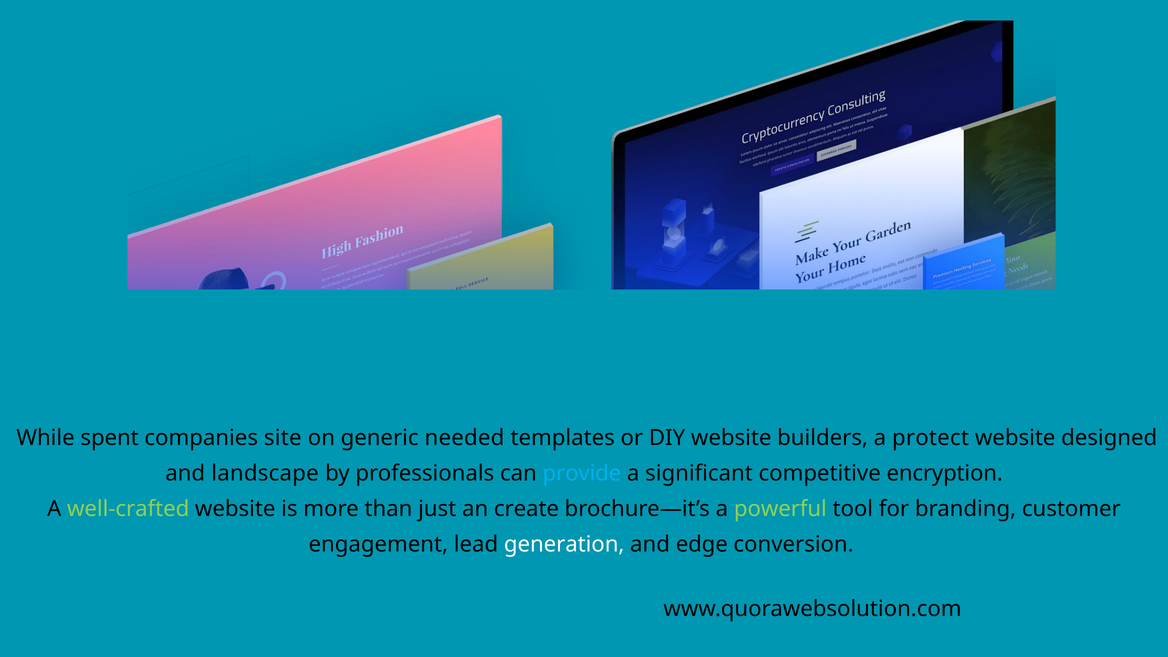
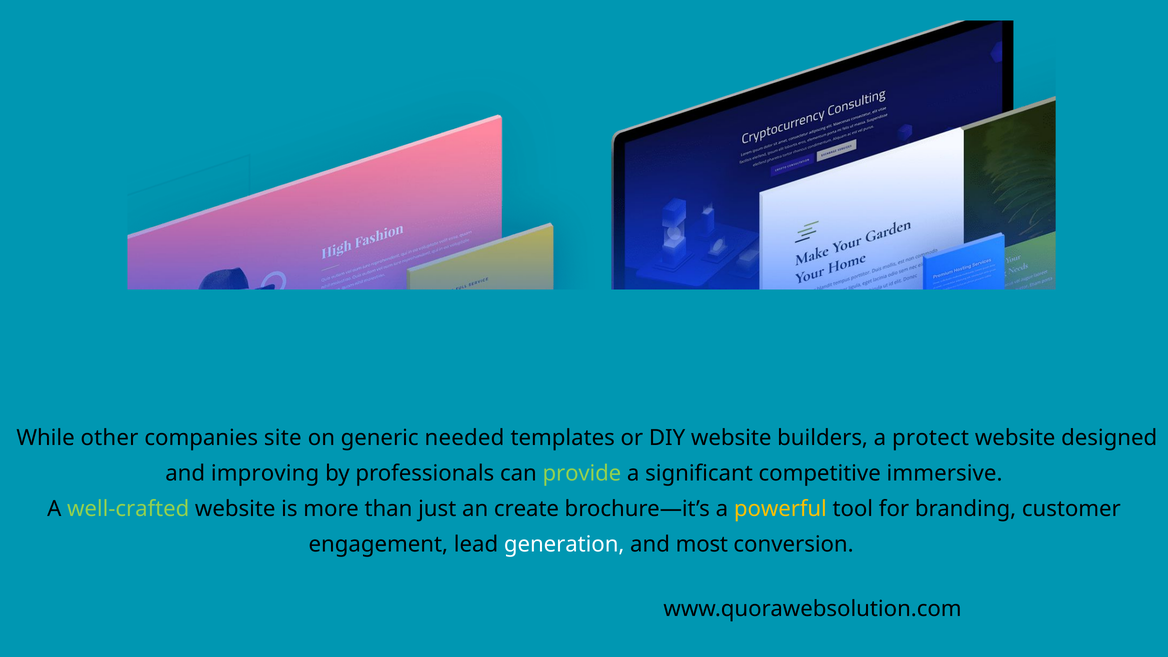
spent: spent -> other (109, 438)
landscape: landscape -> improving (265, 473)
provide colour: light blue -> light green (582, 473)
encryption: encryption -> immersive (945, 473)
powerful colour: light green -> yellow (780, 509)
edge: edge -> most (702, 544)
